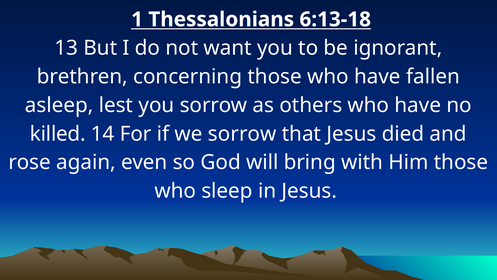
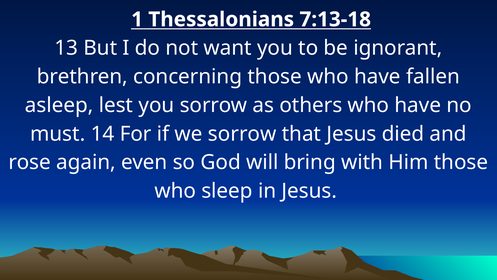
6:13-18: 6:13-18 -> 7:13-18 (335, 19)
killed: killed -> must (58, 134)
